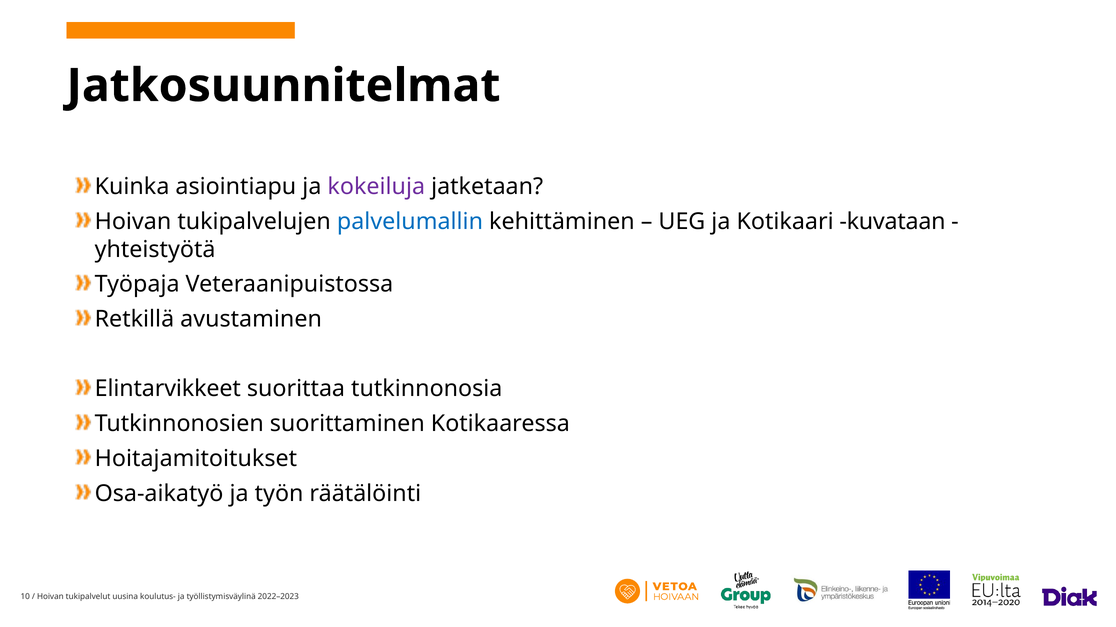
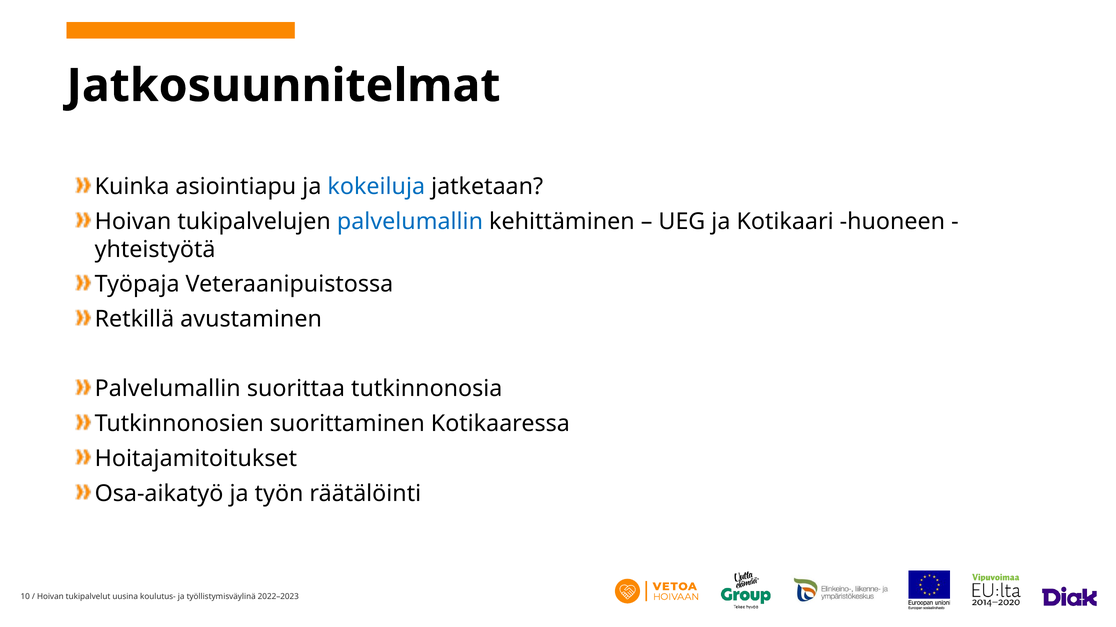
kokeiluja colour: purple -> blue (376, 187)
kuvataan: kuvataan -> huoneen (892, 222)
Elintarvikkeet: Elintarvikkeet -> Palvelumallin (168, 389)
